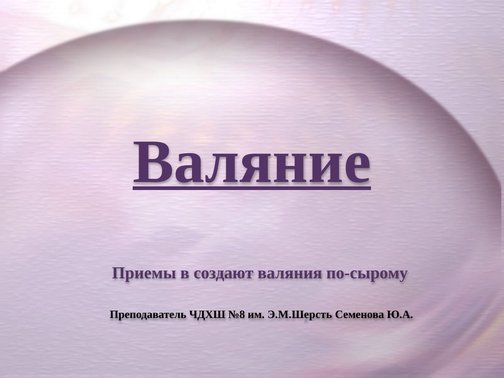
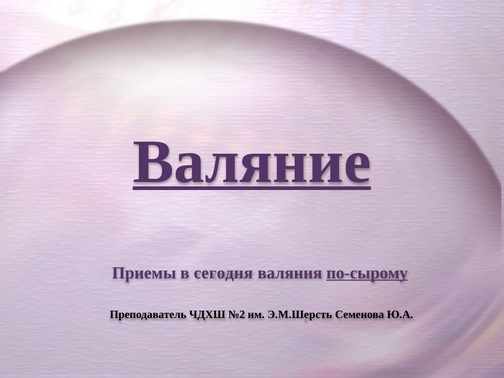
создают: создают -> сегодня (223, 273)
по-сырому underline: none -> present (367, 273)
№8: №8 -> №2 (237, 315)
